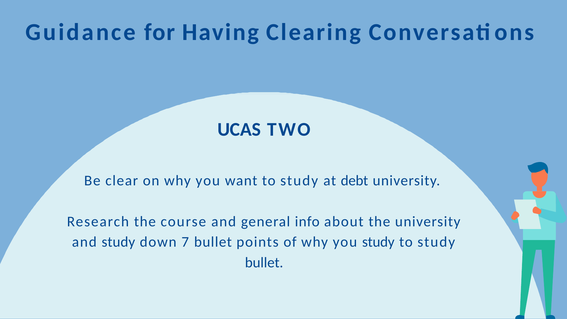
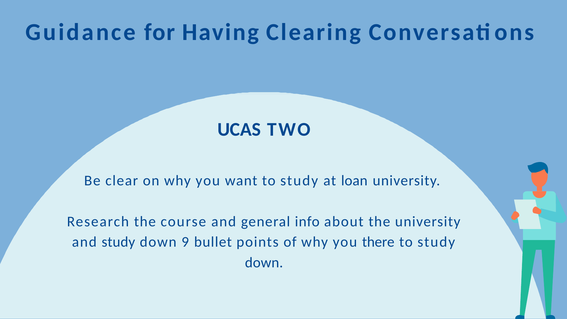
debt: debt -> loan (354, 181)
7: 7 -> 9 (185, 242)
you study: study -> there (378, 242)
bullet: bullet -> down (264, 263)
